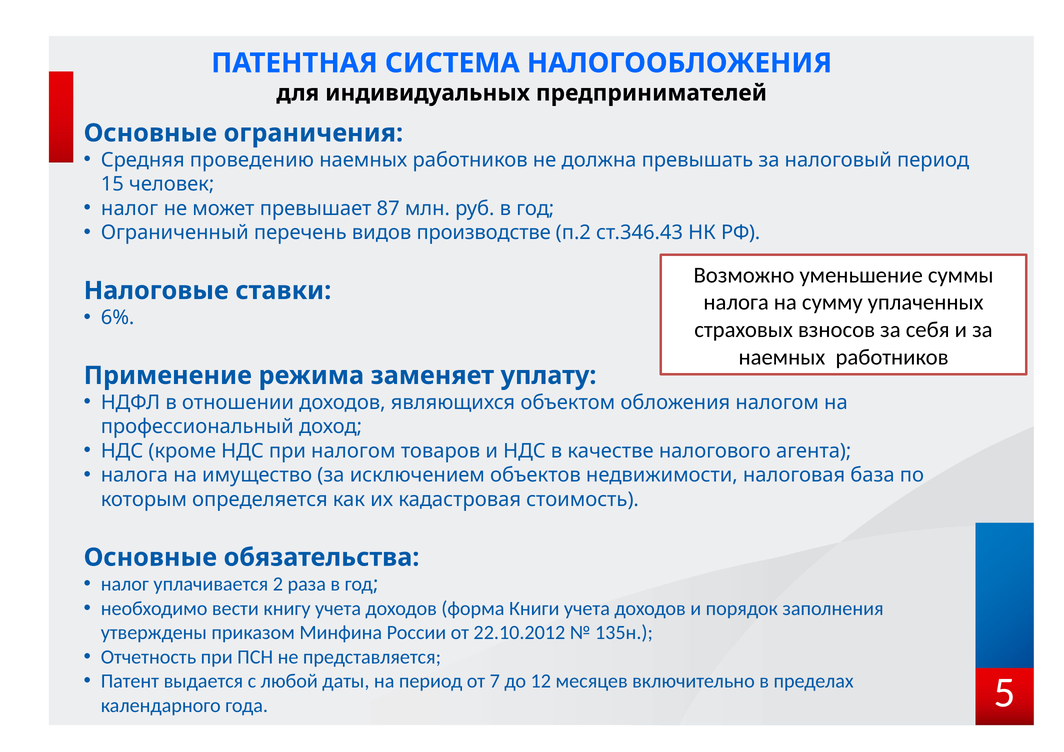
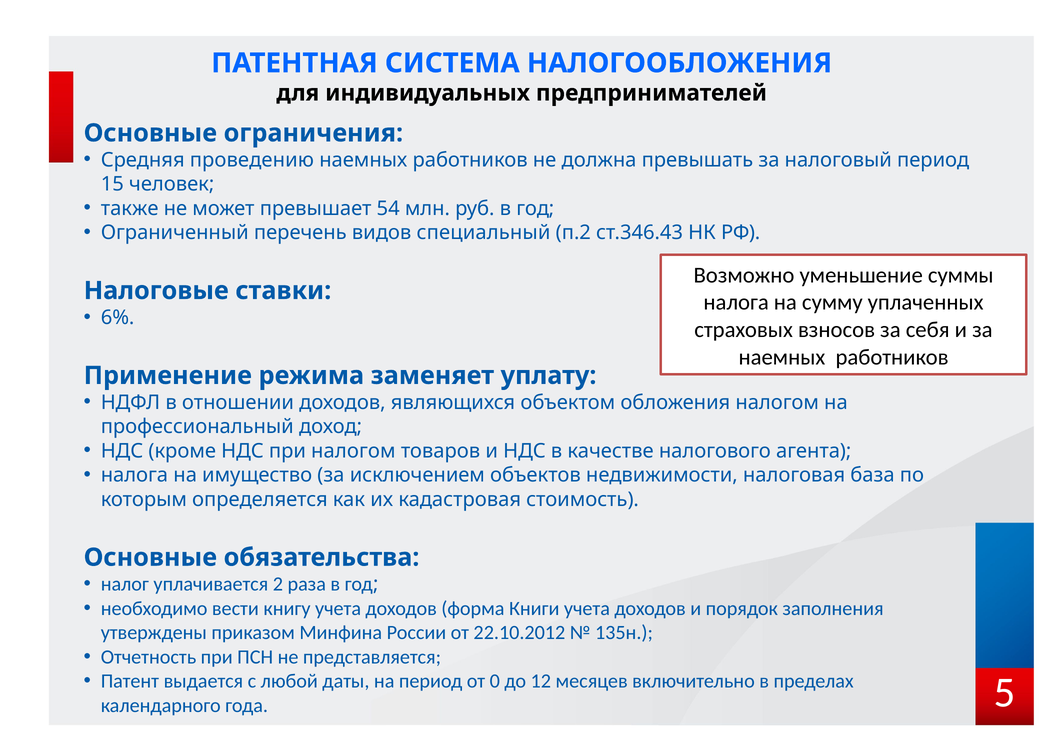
налог: налог -> также (130, 209)
87: 87 -> 54 (388, 209)
производстве: производстве -> специальный (484, 233)
7: 7 -> 0 (495, 682)
